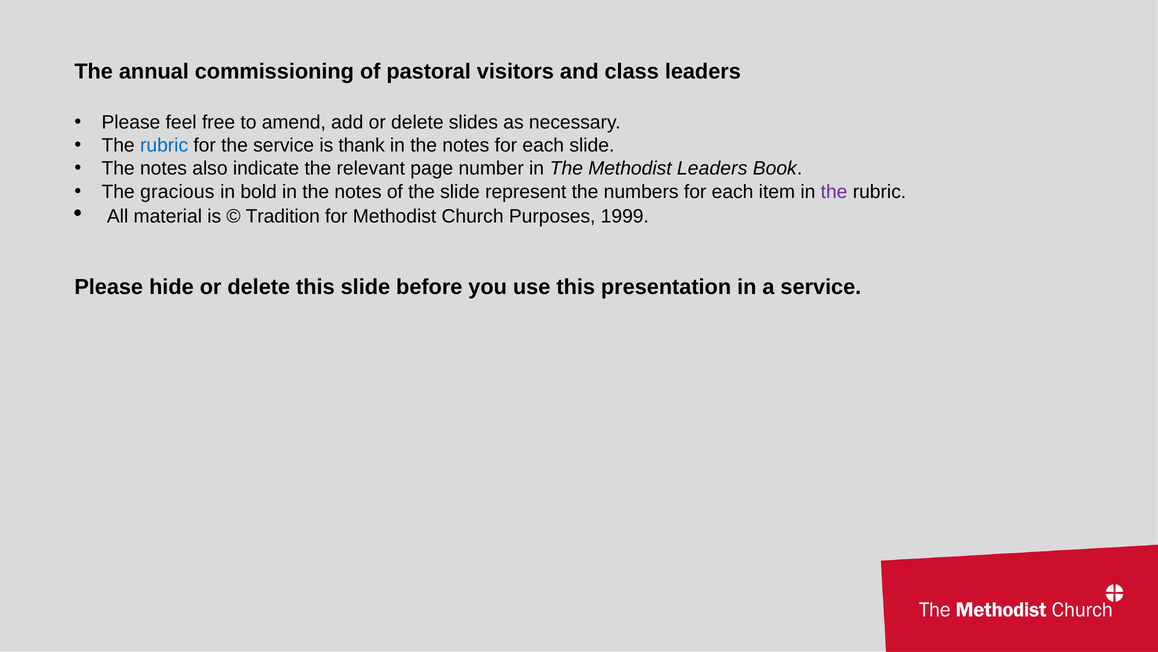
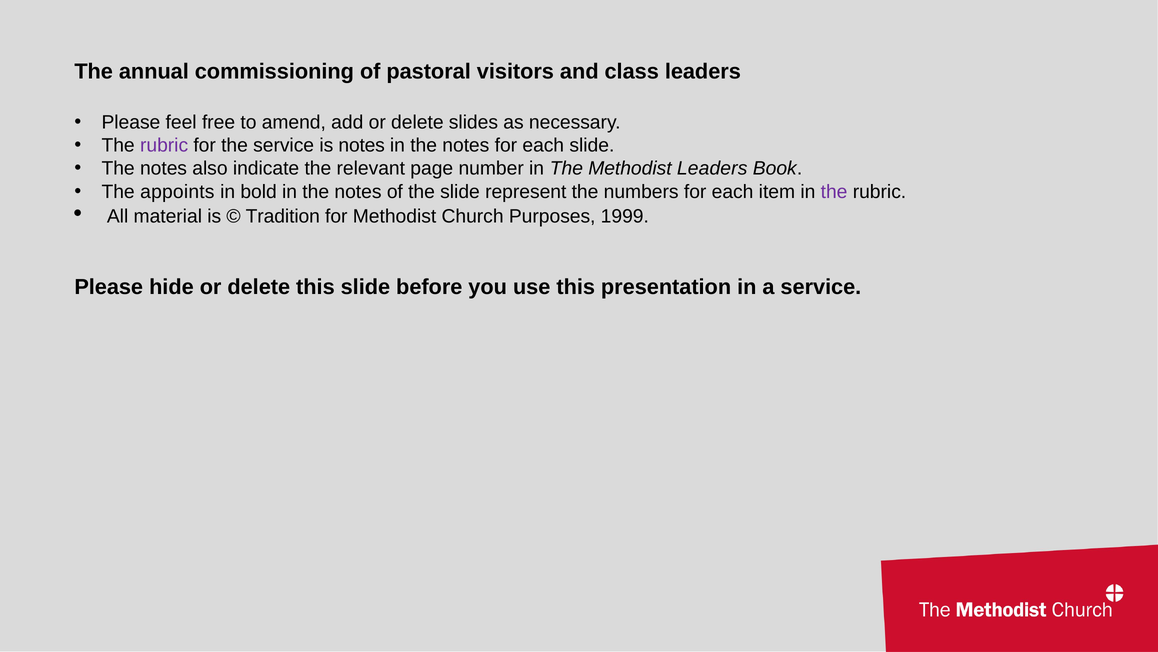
rubric colour: blue -> purple (164, 145)
is thank: thank -> notes (362, 145)
gracious: gracious -> appoints (177, 192)
